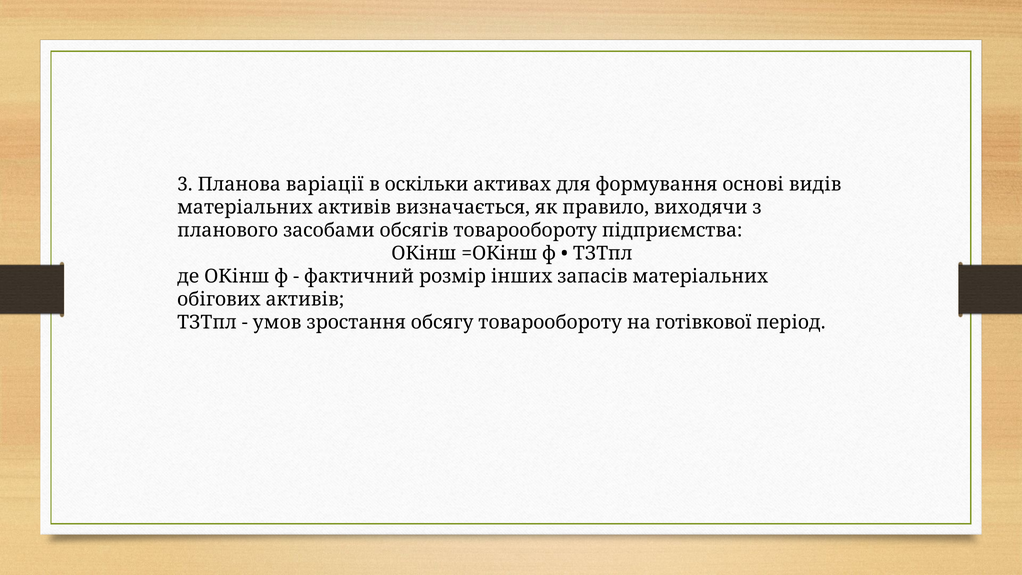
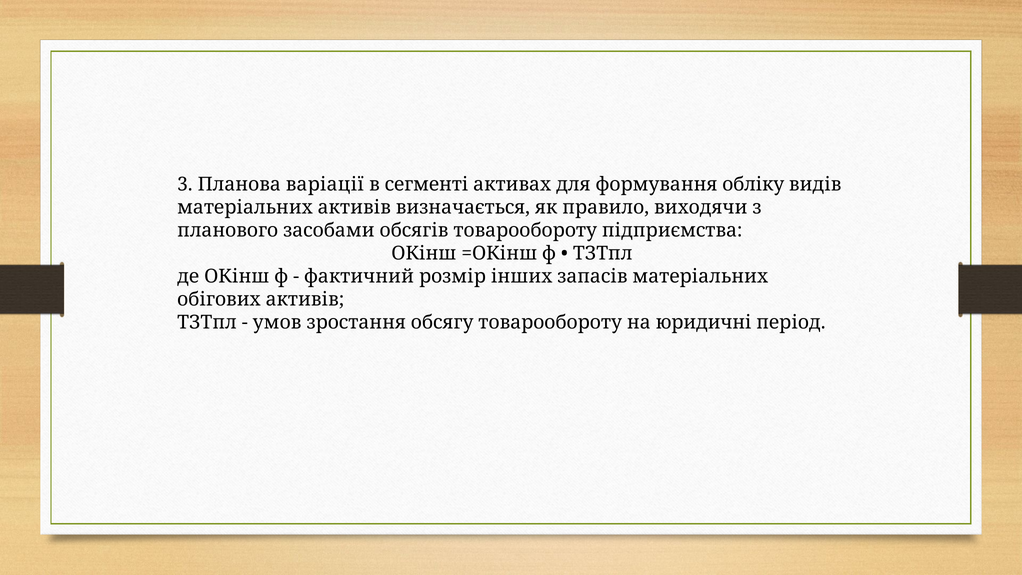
оскільки: оскільки -> сегменті (427, 184)
основі: основі -> обліку (753, 184)
готівкової: готівкової -> юридичні (704, 322)
